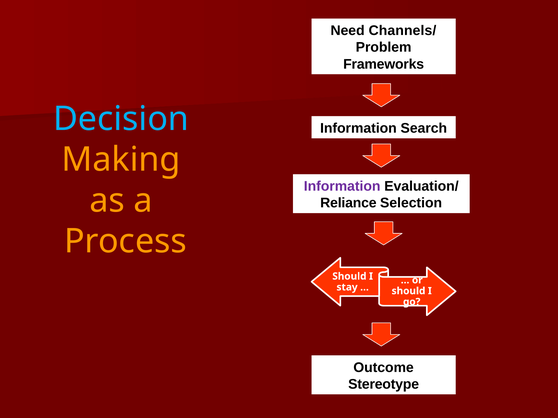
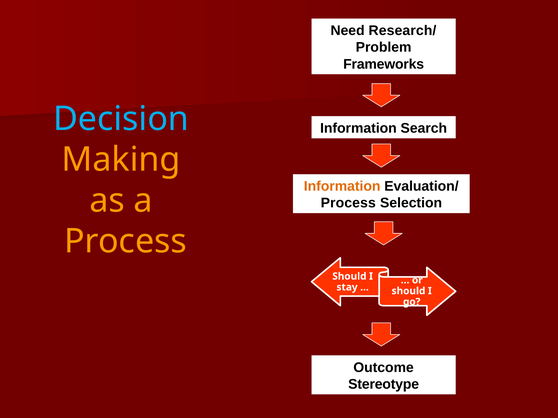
Channels/: Channels/ -> Research/ (402, 31)
Information colour: purple -> orange (342, 187)
Reliance: Reliance -> Process (348, 203)
